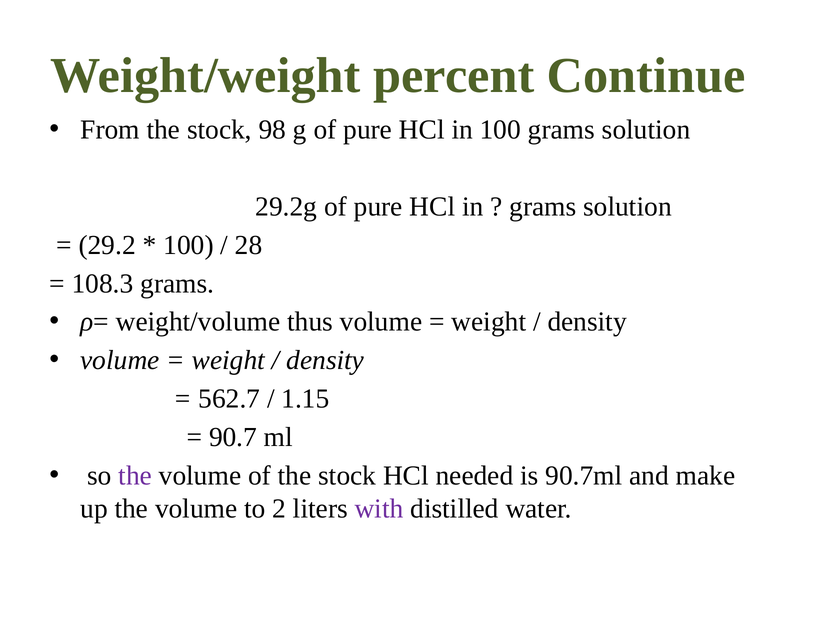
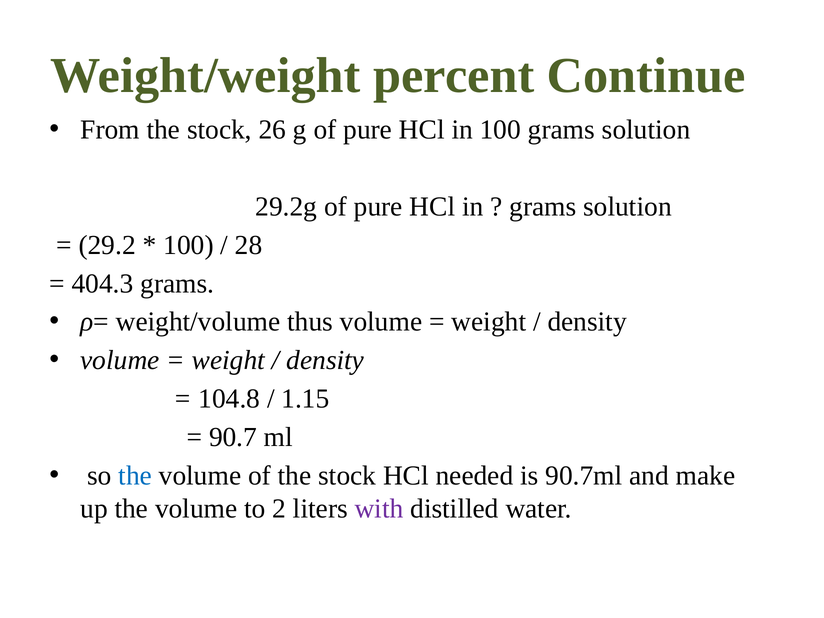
98: 98 -> 26 (272, 130)
108.3: 108.3 -> 404.3 (103, 283)
562.7: 562.7 -> 104.8 (229, 399)
the colour: purple -> blue (135, 476)
